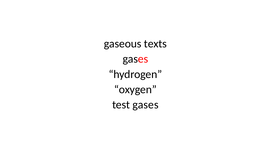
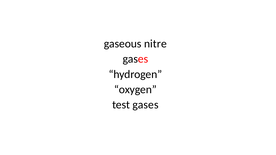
texts: texts -> nitre (155, 44)
